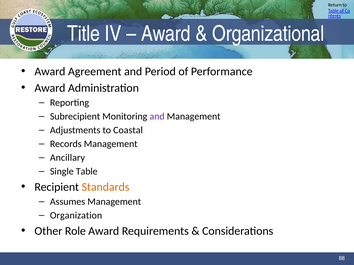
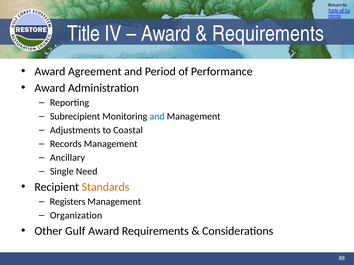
Organizational: Organizational -> Requirements (268, 34)
and colour: purple -> blue (157, 117)
Single Table: Table -> Need (87, 172)
Assumes: Assumes -> Registers (68, 202)
Role: Role -> Gulf (75, 231)
